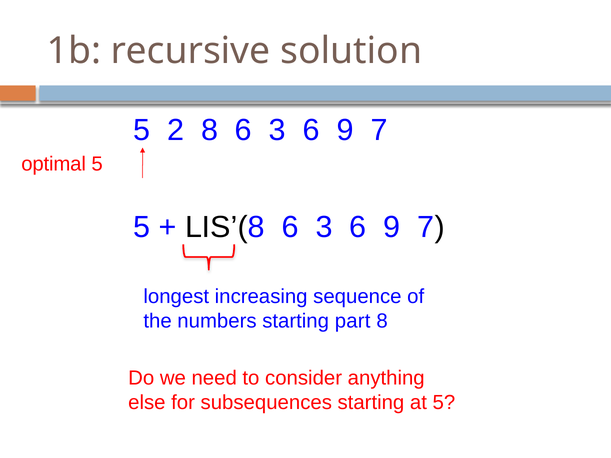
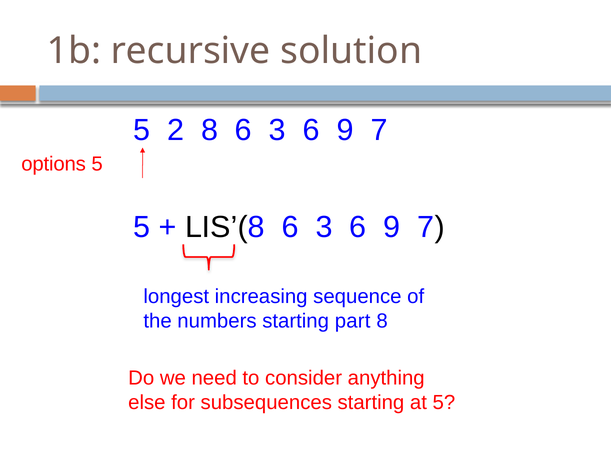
optimal: optimal -> options (54, 164)
